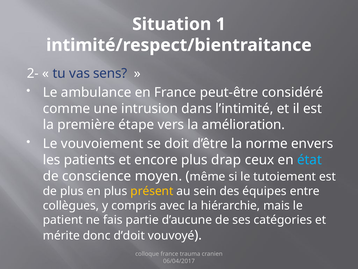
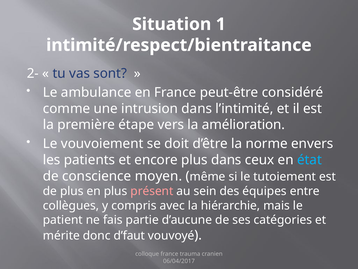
sens: sens -> sont (110, 73)
plus drap: drap -> dans (226, 160)
présent colour: yellow -> pink (152, 191)
d’doit: d’doit -> d’faut (129, 235)
